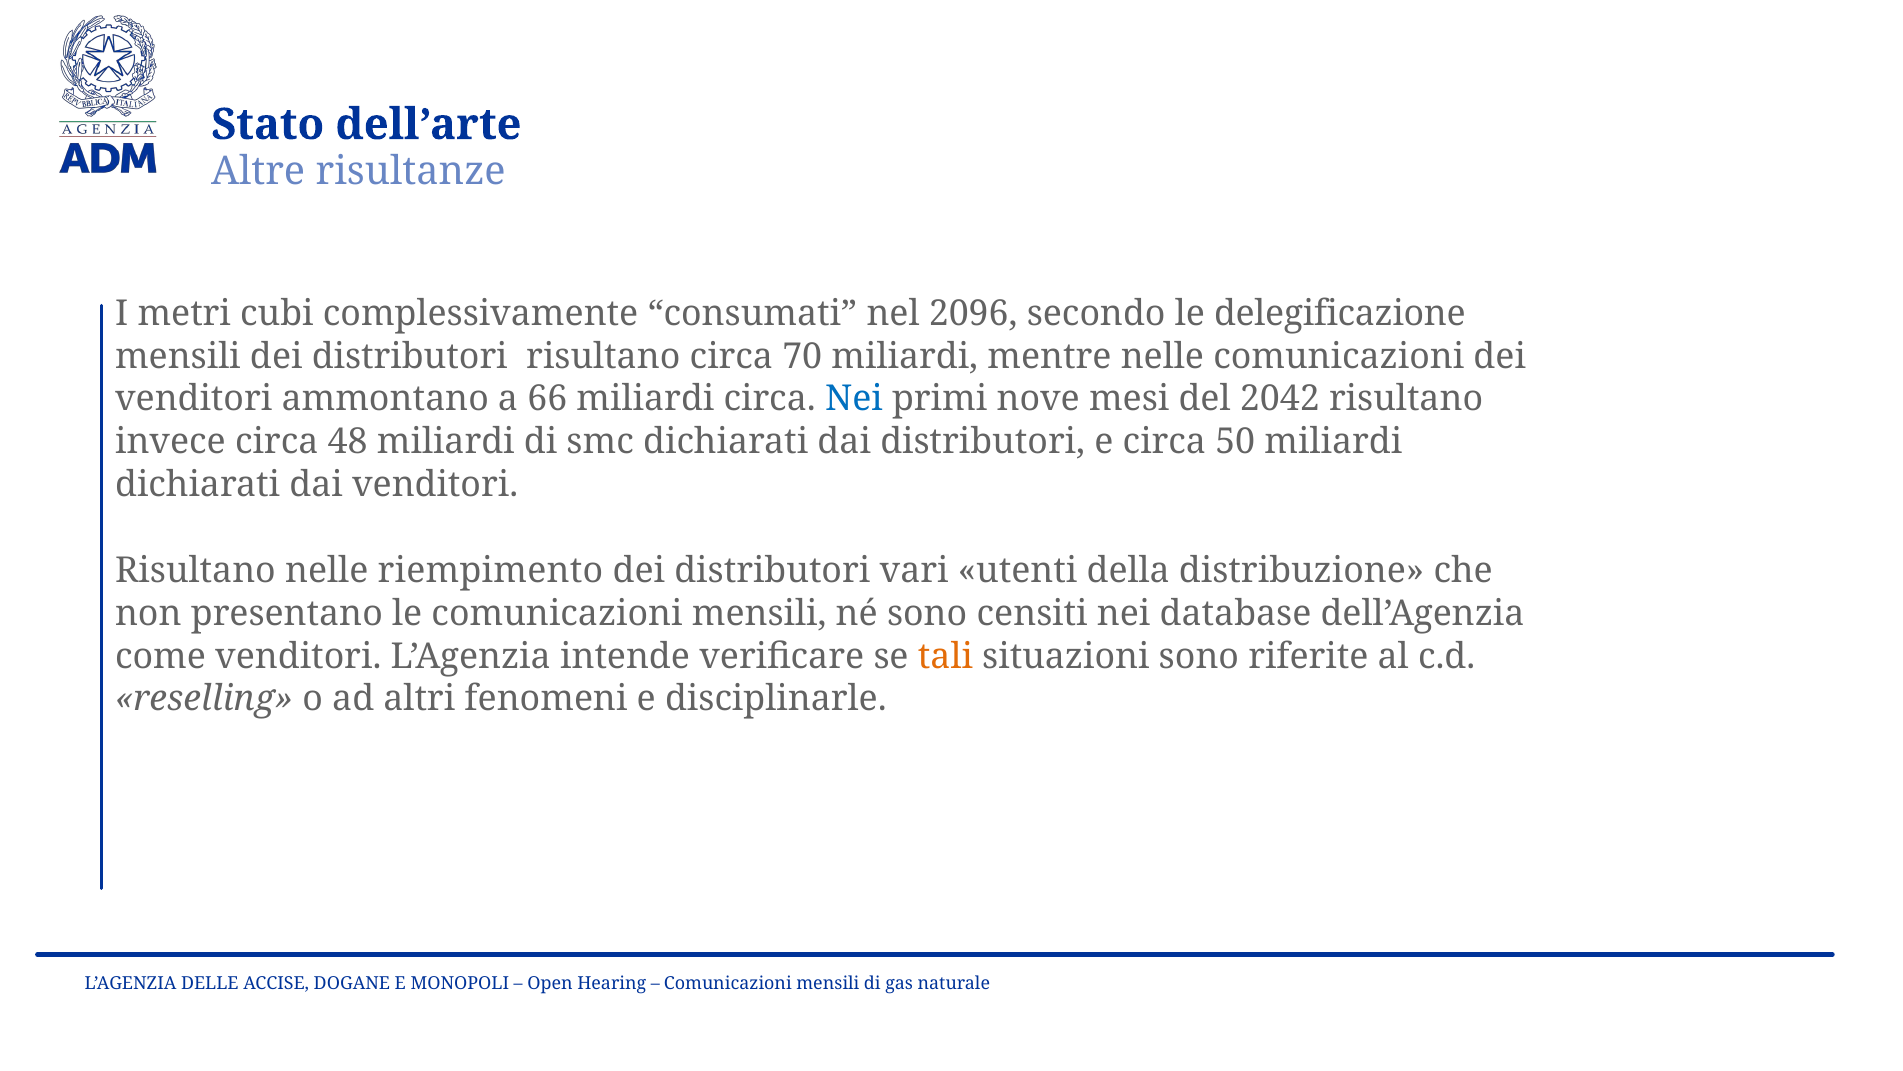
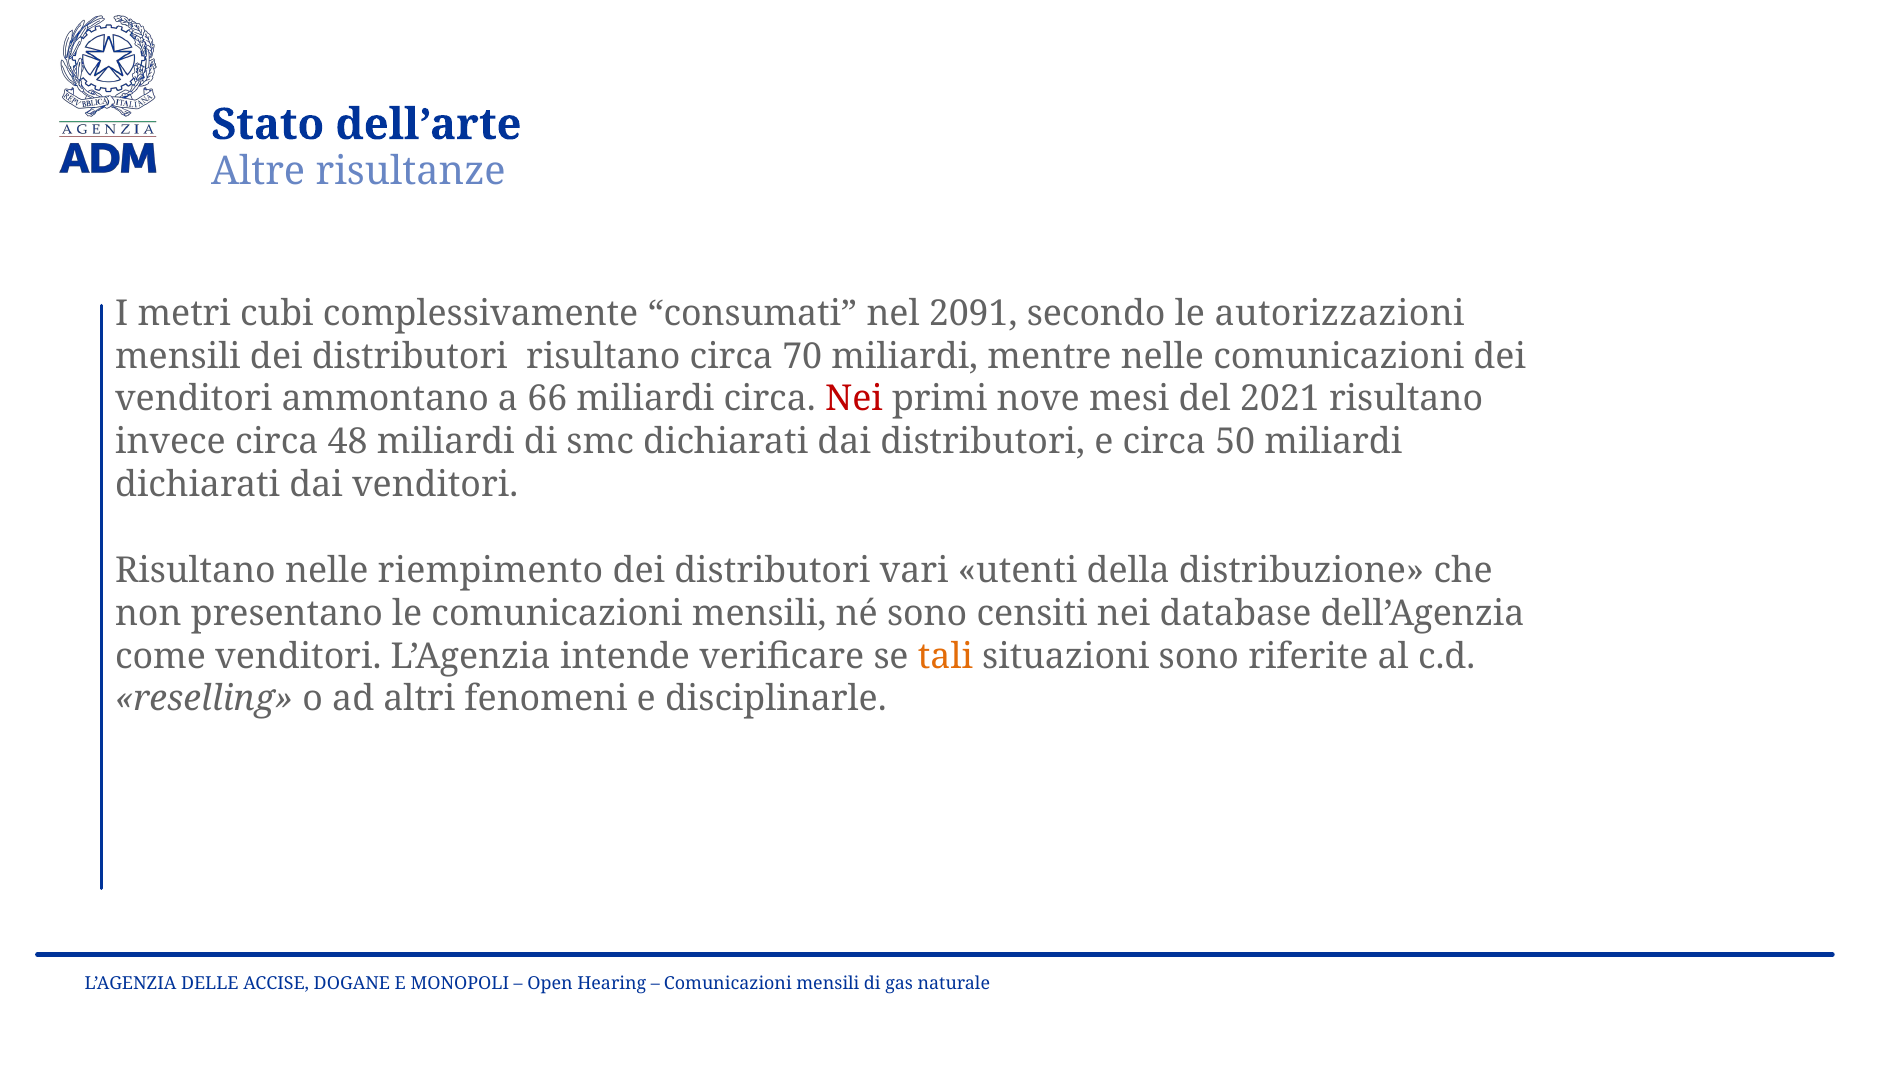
2096: 2096 -> 2091 (973, 313)
delegificazione: delegificazione -> autorizzazioni (1340, 313)
Nei colour: blue -> red (854, 399)
2042: 2042 -> 2021 (1280, 399)
